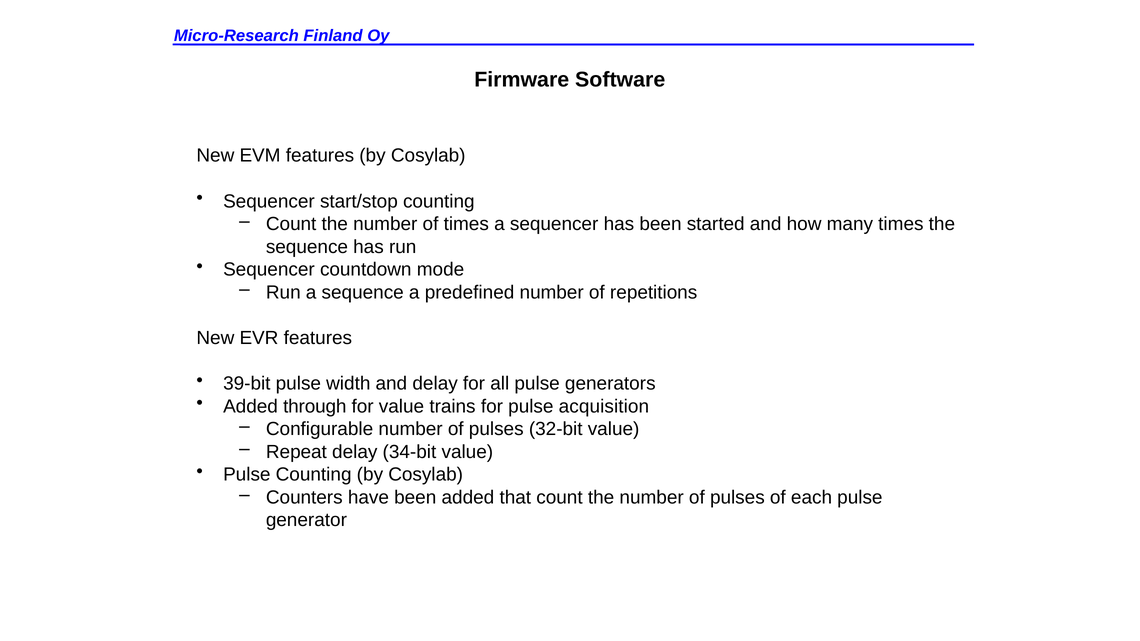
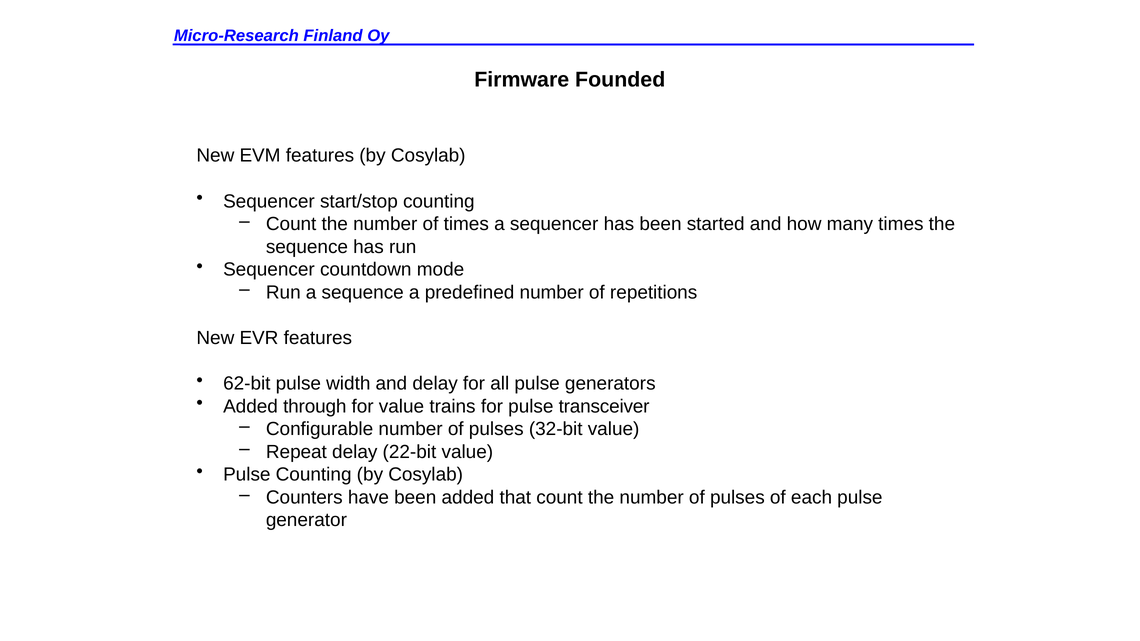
Software: Software -> Founded (620, 80)
39-bit: 39-bit -> 62-bit (247, 384)
acquisition: acquisition -> transceiver (604, 406)
34-bit: 34-bit -> 22-bit (409, 452)
